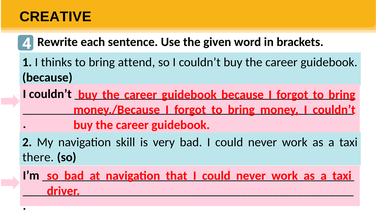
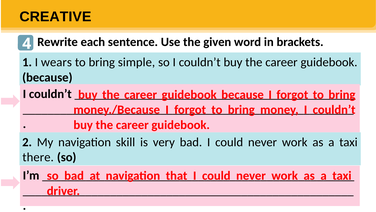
thinks: thinks -> wears (56, 62)
attend: attend -> simple (137, 62)
